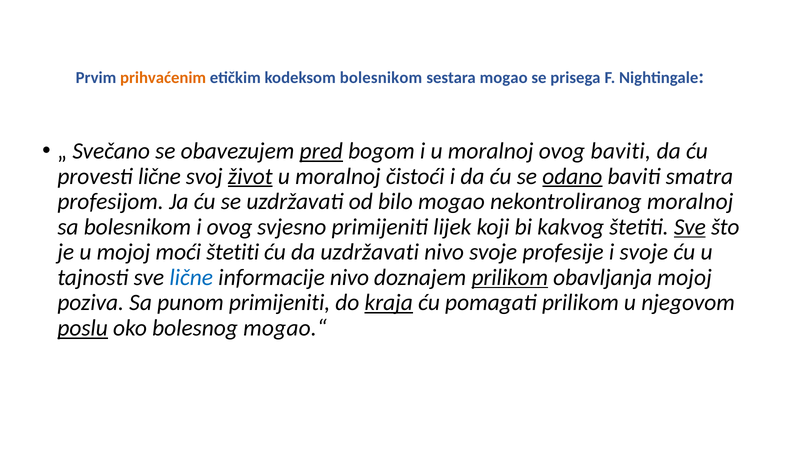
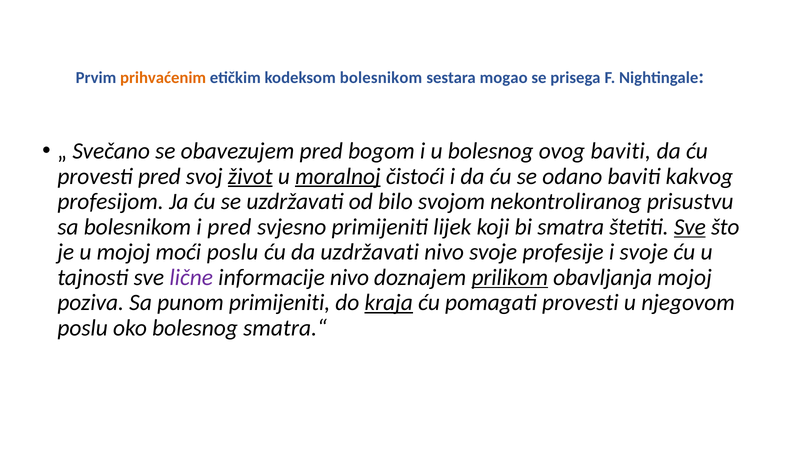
pred underline: present -> none (321, 151)
i u moralnoj: moralnoj -> bolesnog (491, 151)
provesti lične: lične -> pred (159, 176)
moralnoj underline: none -> present (338, 176)
odano underline: present -> none (572, 176)
smatra: smatra -> kakvog (699, 176)
bilo mogao: mogao -> svojom (452, 201)
nekontroliranog moralnoj: moralnoj -> prisustvu (690, 201)
i ovog: ovog -> pred (229, 227)
kakvog: kakvog -> smatra (571, 227)
moći štetiti: štetiti -> poslu (233, 252)
lične colour: blue -> purple (191, 277)
pomagati prilikom: prilikom -> provesti (580, 302)
poslu underline: present -> none (83, 328)
mogao.“: mogao.“ -> smatra.“ (285, 328)
